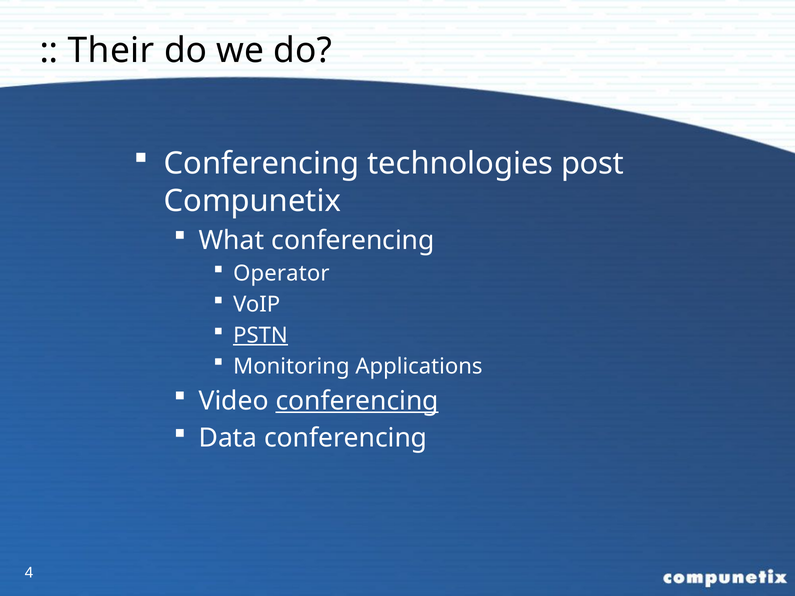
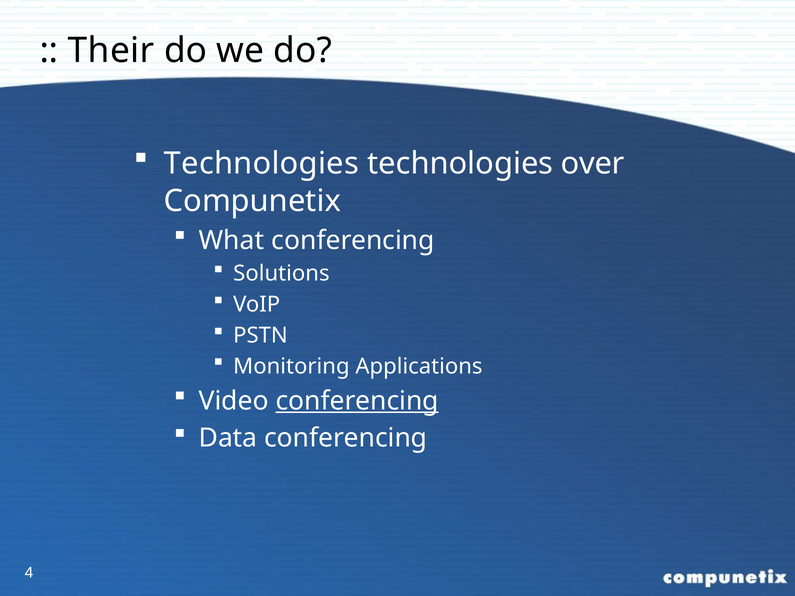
Conferencing: Conferencing -> Technologies (261, 164)
post: post -> over (593, 164)
Operator: Operator -> Solutions (281, 274)
PSTN underline: present -> none (260, 335)
